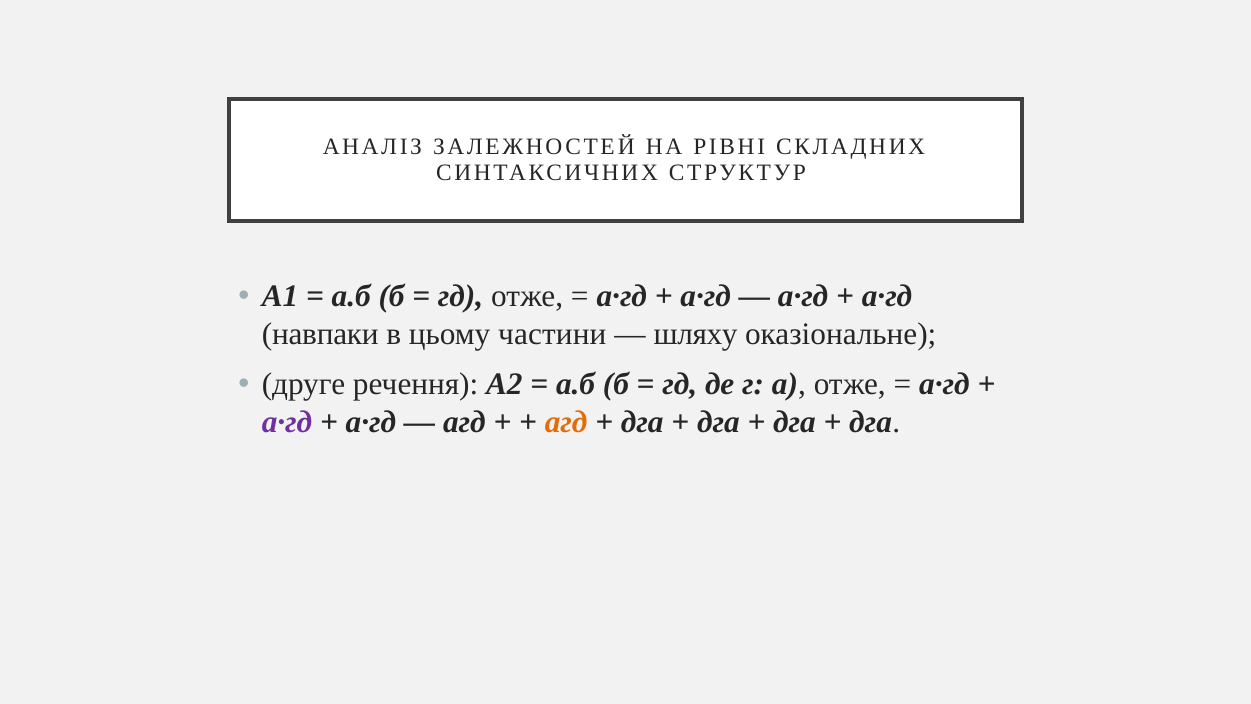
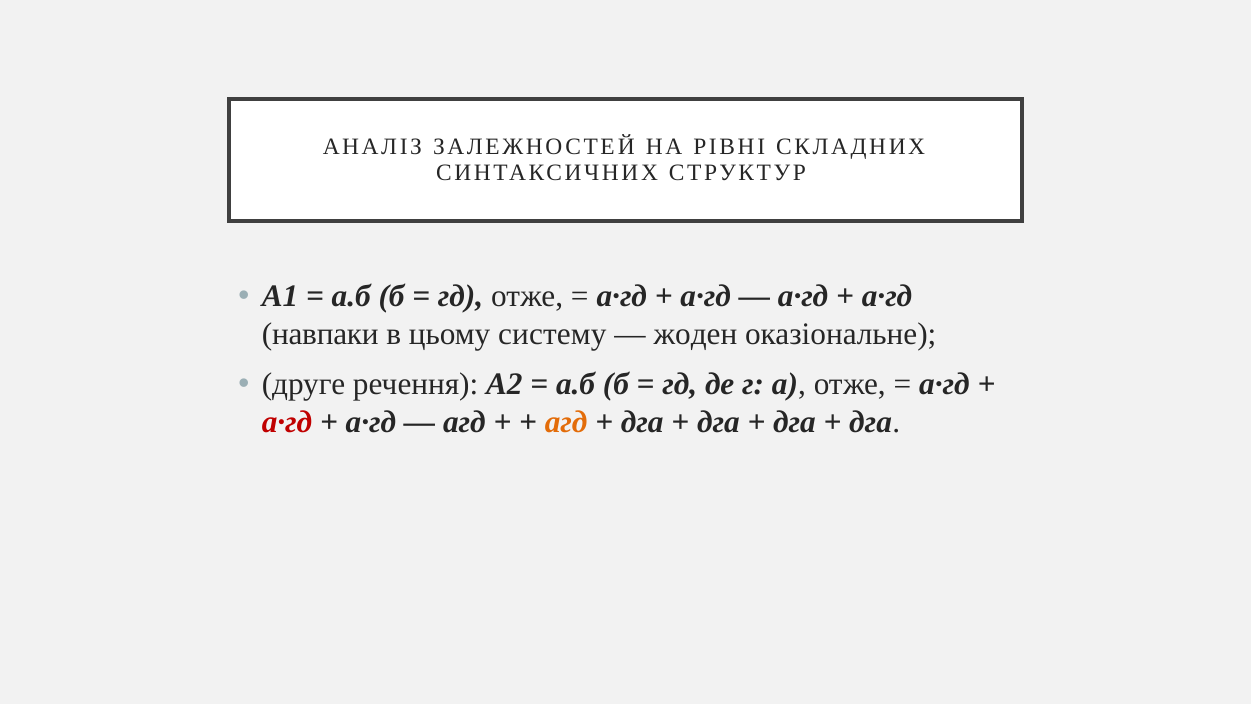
частини: частини -> систему (552, 334)
шляху: шляху -> жоден (695, 334)
а·гд colour: purple -> red (287, 422)
